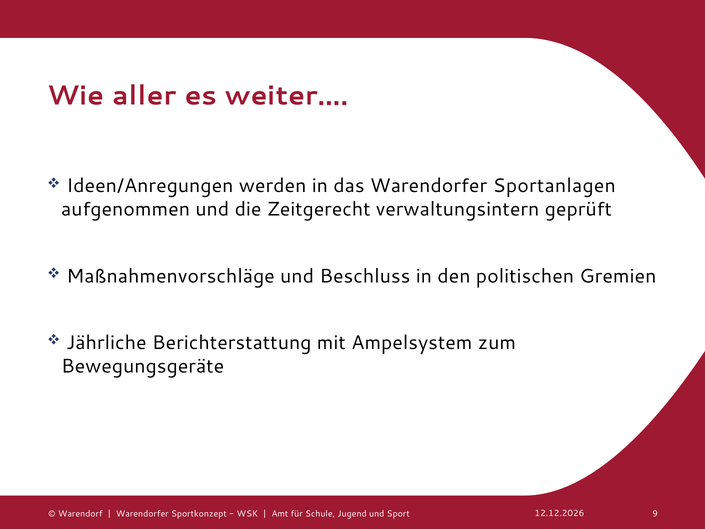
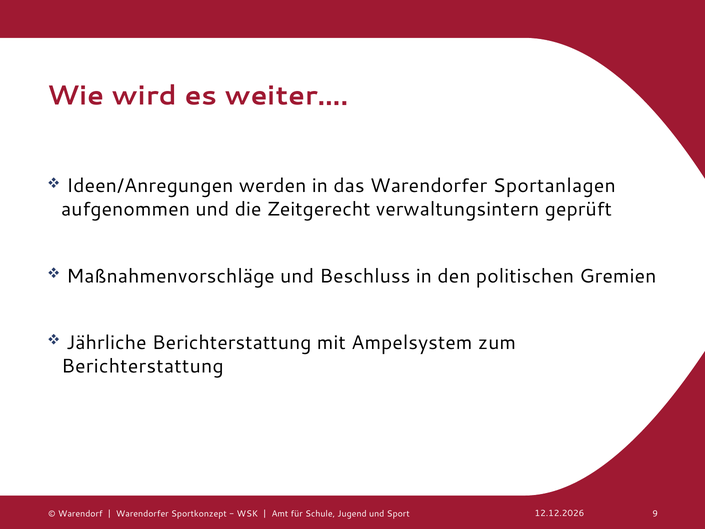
aller: aller -> wird (144, 96)
Bewegungsgeräte: Bewegungsgeräte -> Berichterstattung (142, 366)
